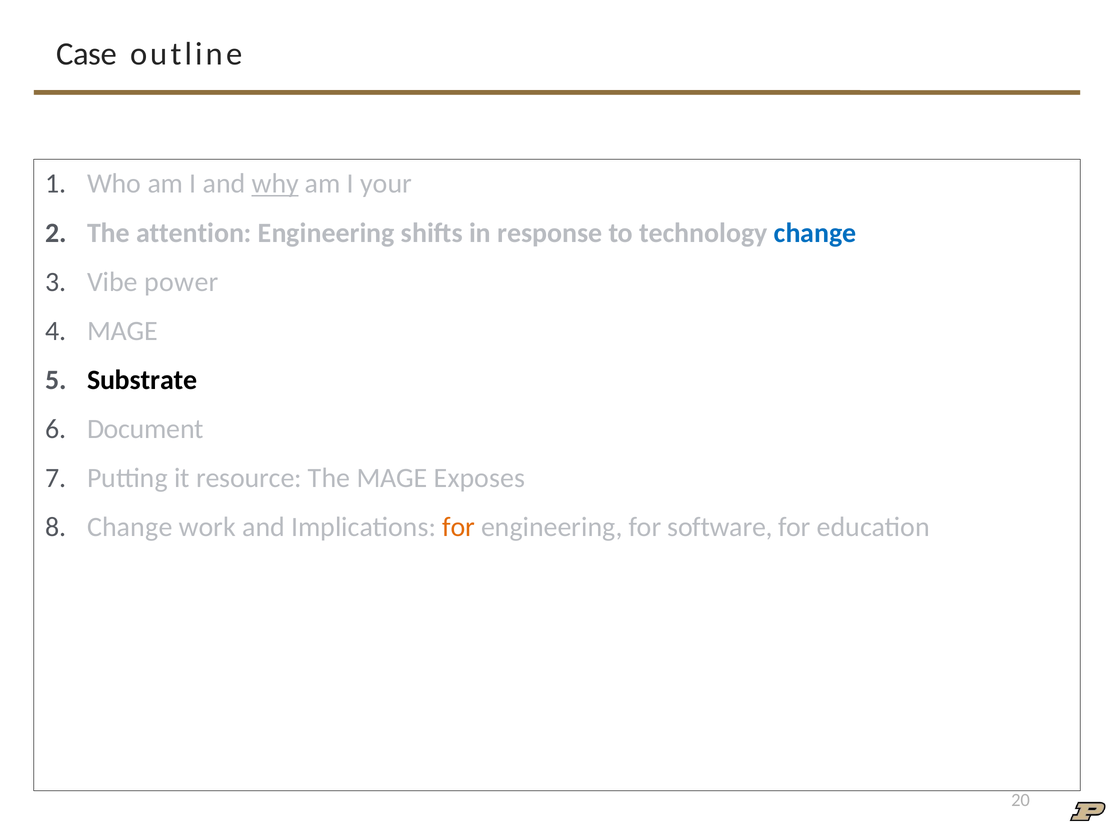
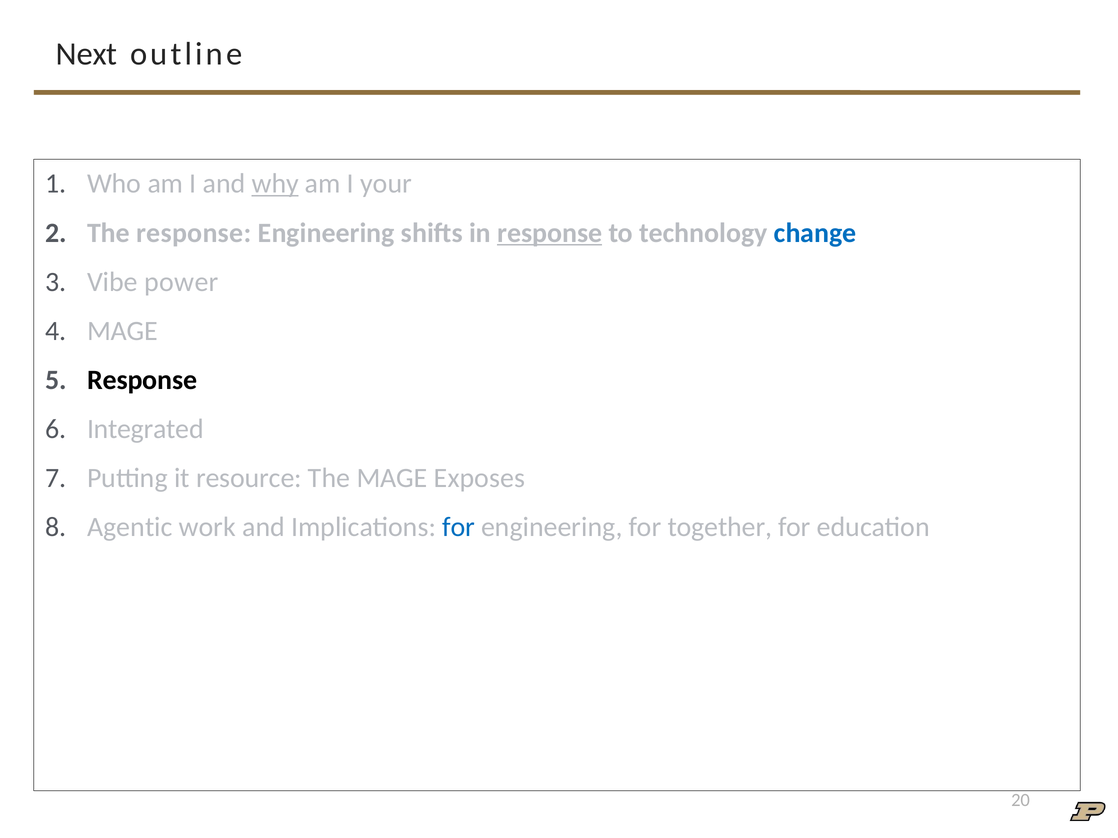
Case: Case -> Next (87, 54)
The attention: attention -> response (194, 233)
response underline: none -> present (550, 233)
Substrate: Substrate -> Response (142, 380)
Document: Document -> Integrated (145, 429)
Change: Change -> Agentic (130, 527)
for colour: orange -> blue (459, 527)
software: software -> together (720, 527)
